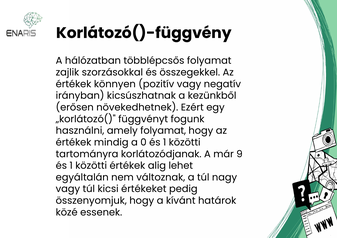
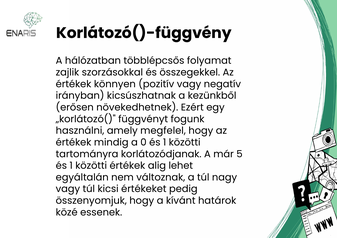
amely folyamat: folyamat -> megfelel (163, 131)
9: 9 -> 5 (239, 154)
